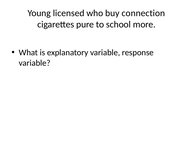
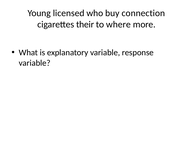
pure: pure -> their (85, 24)
school: school -> where (118, 24)
